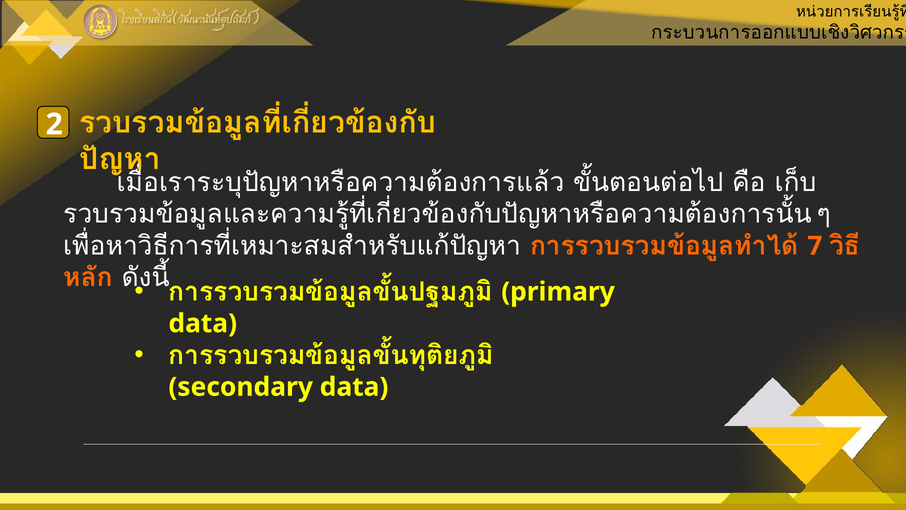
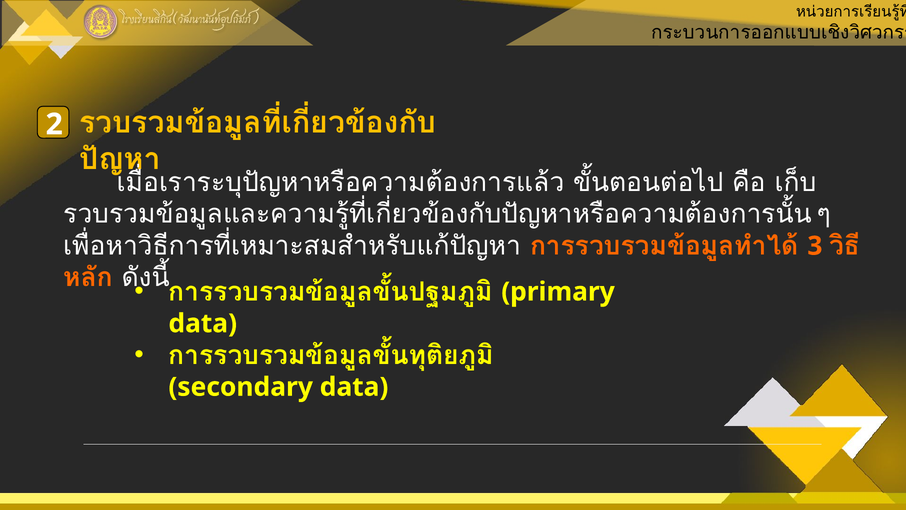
7: 7 -> 3 (815, 246)
